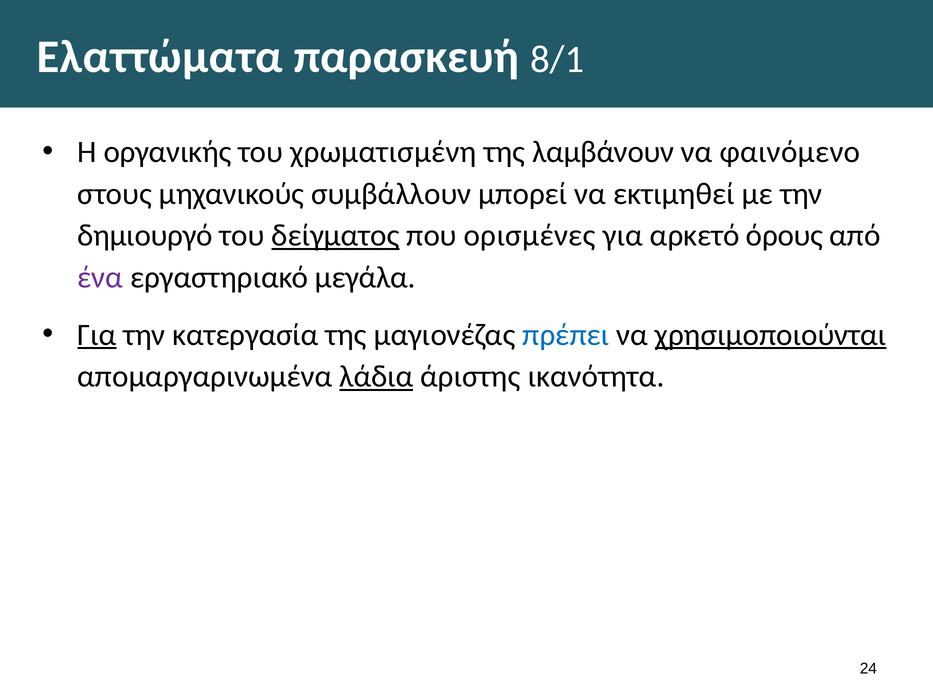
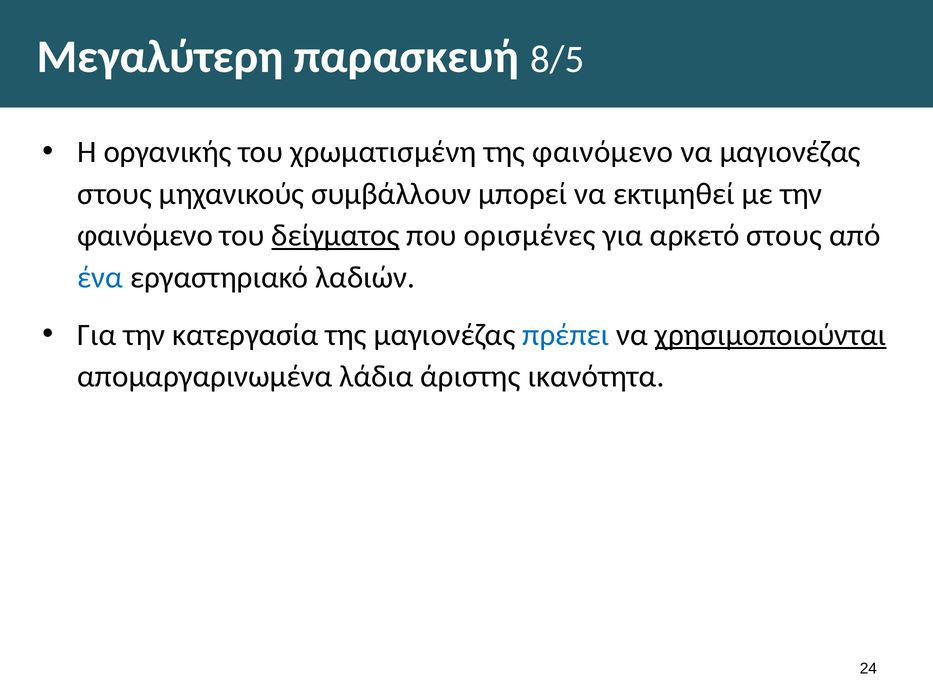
Ελαττώματα: Ελαττώματα -> Μεγαλύτερη (160, 57)
8/1: 8/1 -> 8/5 (557, 60)
της λαμβάνουν: λαμβάνουν -> φαινόμενο (603, 152)
να φαινόμενο: φαινόμενο -> μαγιονέζας (790, 152)
δημιουργό: δημιουργό -> φαινόμενο (145, 236)
αρκετό όρους: όρους -> στους (784, 236)
ένα colour: purple -> blue (100, 277)
μεγάλα: μεγάλα -> λαδιών (365, 277)
Για underline: present -> none (97, 335)
λάδια underline: present -> none (376, 376)
